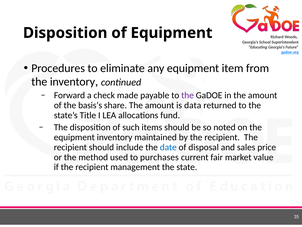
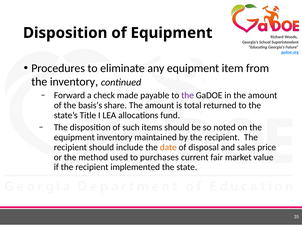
data: data -> total (193, 105)
date colour: blue -> orange (168, 147)
management: management -> implemented (135, 167)
